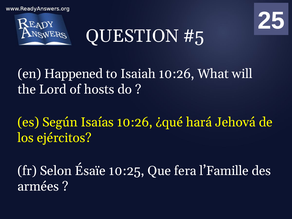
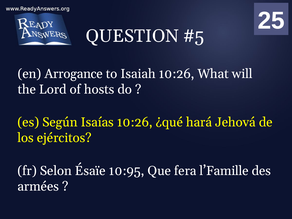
Happened: Happened -> Arrogance (74, 74)
10:25: 10:25 -> 10:95 (127, 171)
